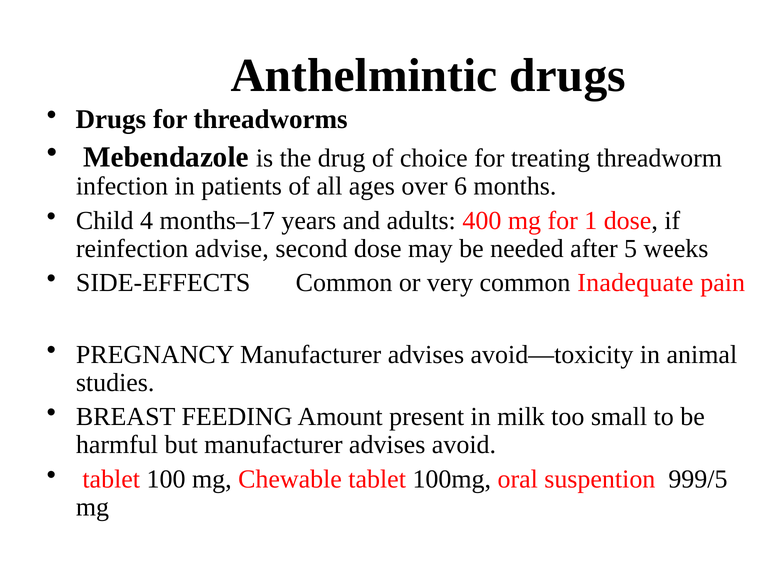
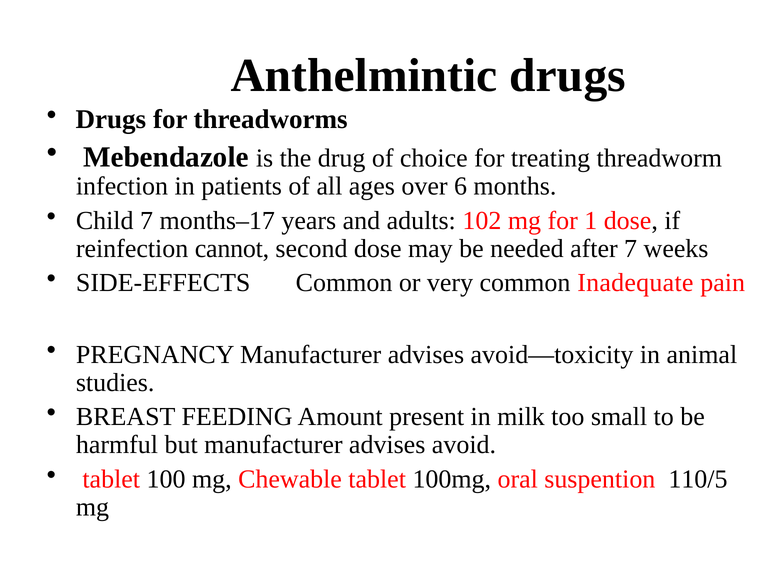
Child 4: 4 -> 7 (147, 221)
400: 400 -> 102 (482, 221)
advise: advise -> cannot (232, 249)
after 5: 5 -> 7 (631, 249)
999/5: 999/5 -> 110/5 (698, 479)
